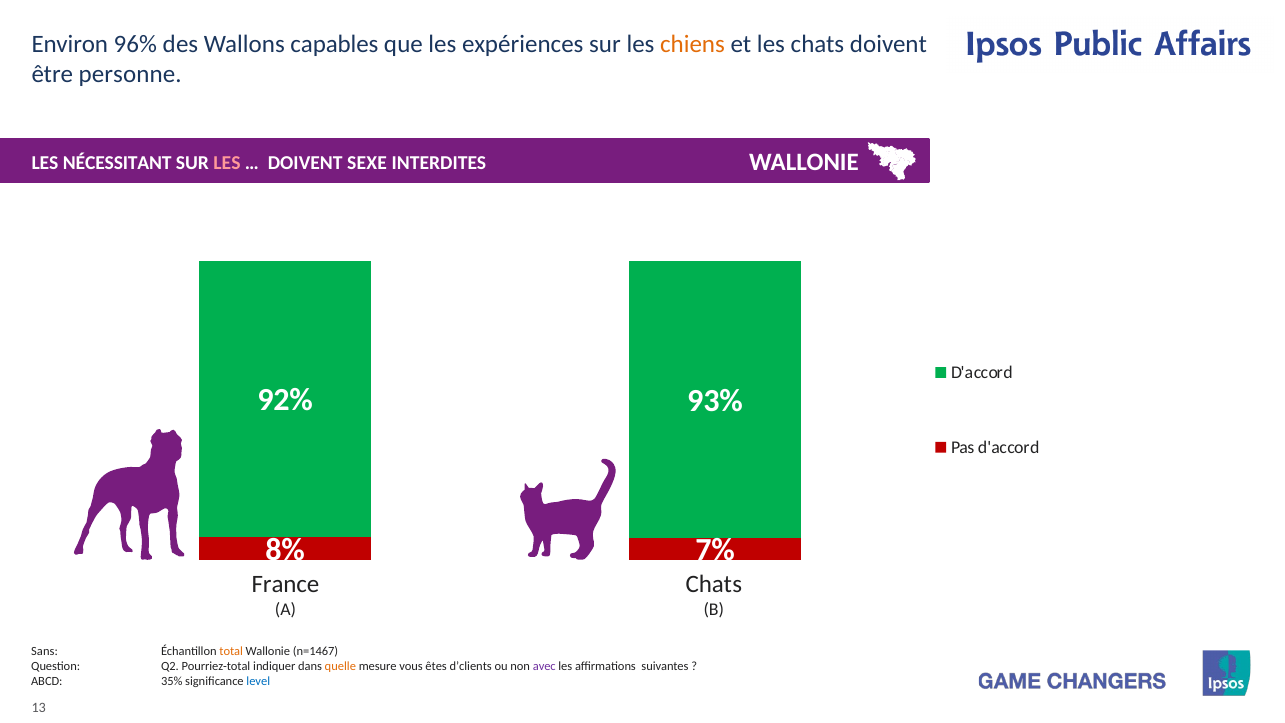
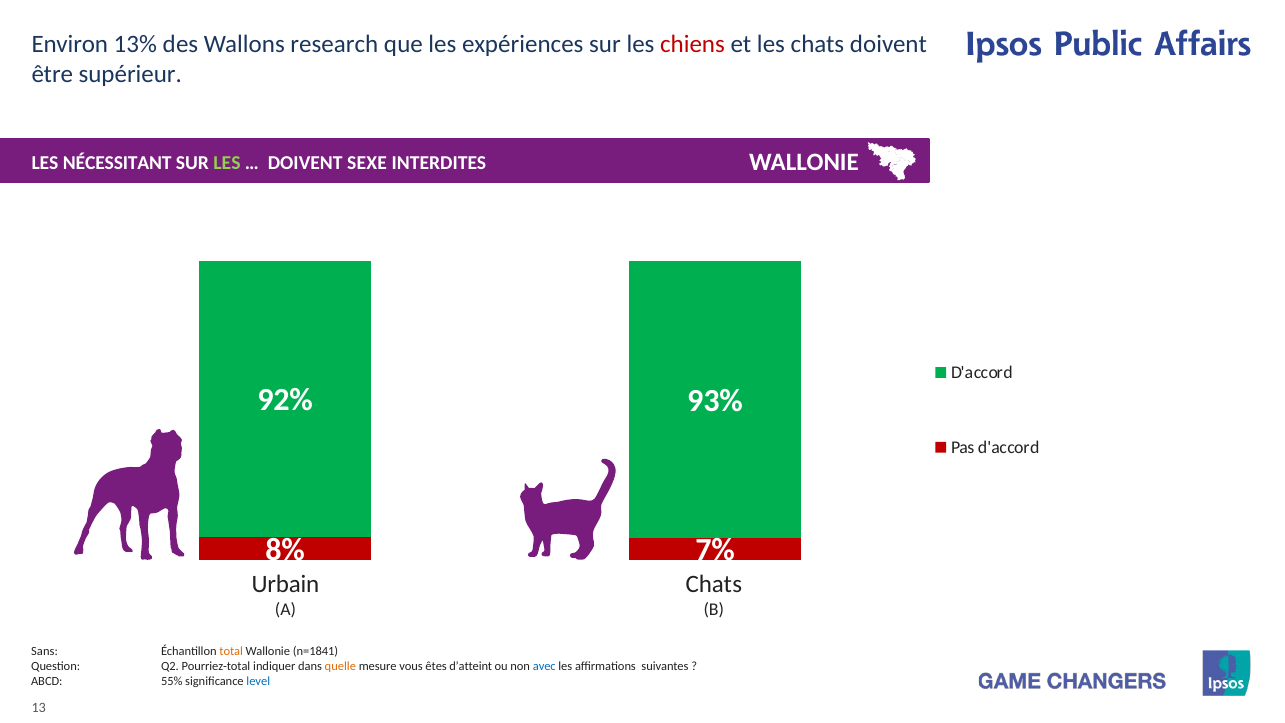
96%: 96% -> 13% (135, 44)
capables: capables -> research (334, 44)
chiens colour: orange -> red (693, 44)
personne: personne -> supérieur (130, 74)
LES colour: pink -> light green (227, 163)
France: France -> Urbain (285, 584)
n=1467: n=1467 -> n=1841 (316, 651)
d’clients: d’clients -> d’atteint (471, 666)
avec colour: purple -> blue (544, 666)
35%: 35% -> 55% (172, 681)
